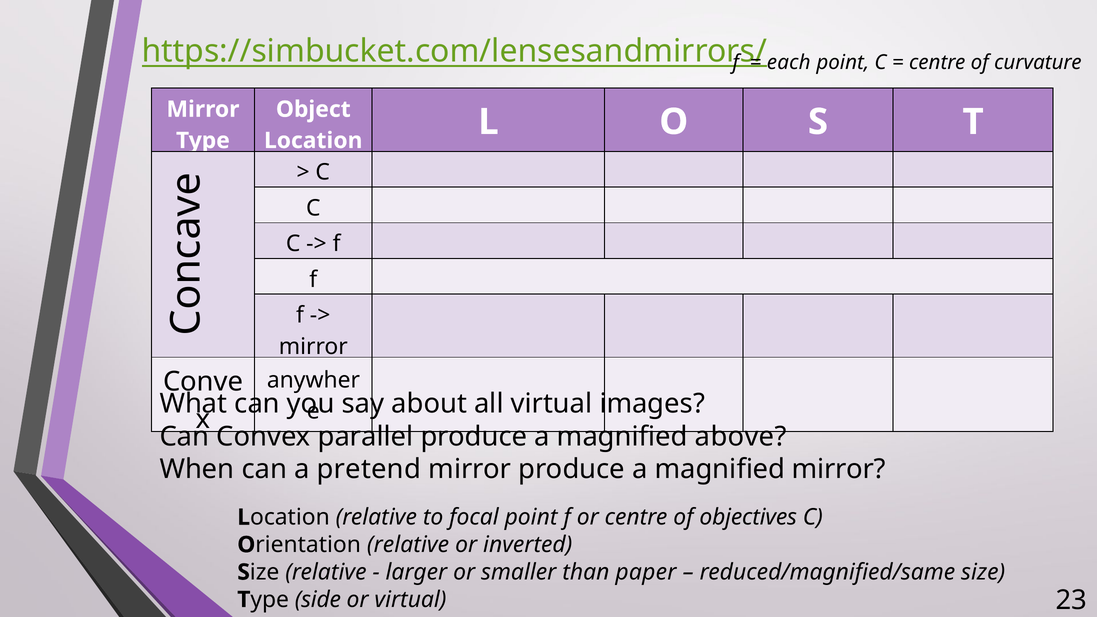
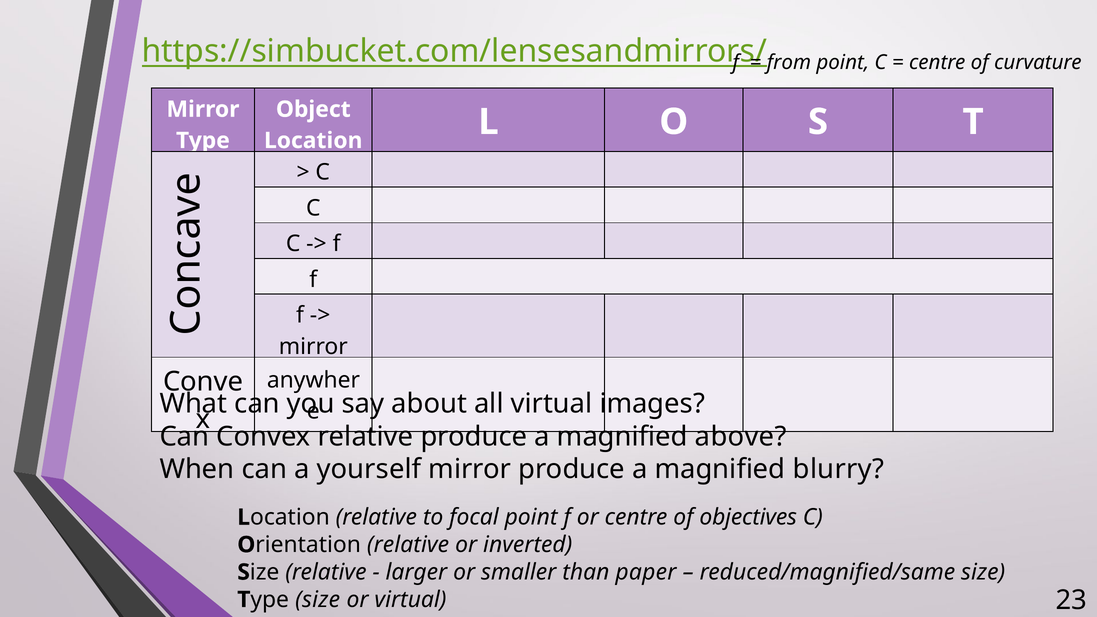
each: each -> from (789, 62)
Convex parallel: parallel -> relative (366, 436)
pretend: pretend -> yourself (369, 469)
magnified mirror: mirror -> blurry (838, 469)
side: side -> size (318, 600)
